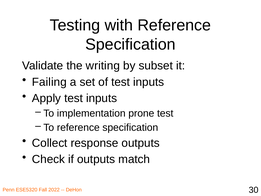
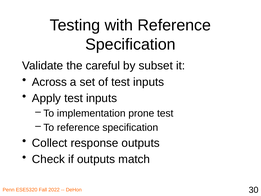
writing: writing -> careful (103, 66)
Failing: Failing -> Across (49, 82)
